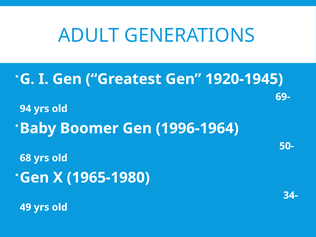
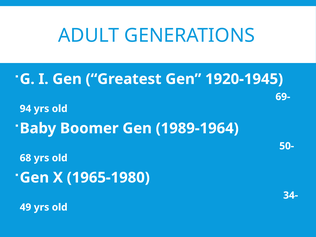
1996-1964: 1996-1964 -> 1989-1964 (197, 128)
